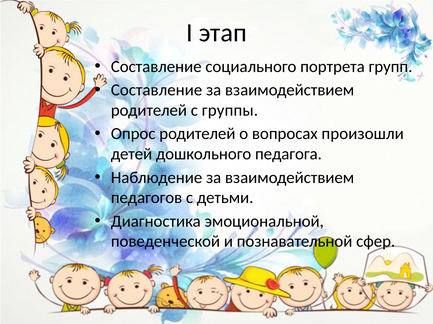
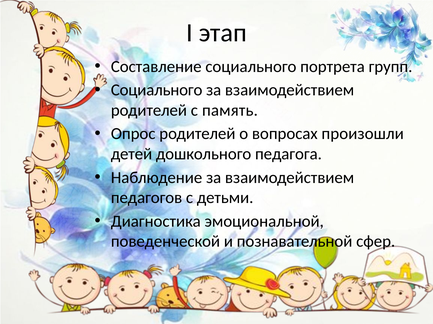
Составление: Составление -> Социального (157, 90)
группы: группы -> память (230, 110)
